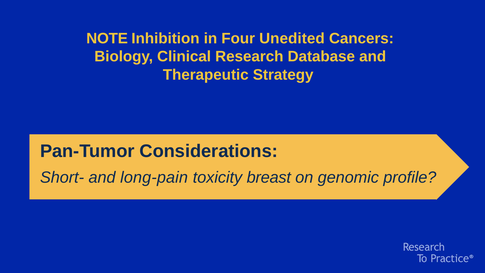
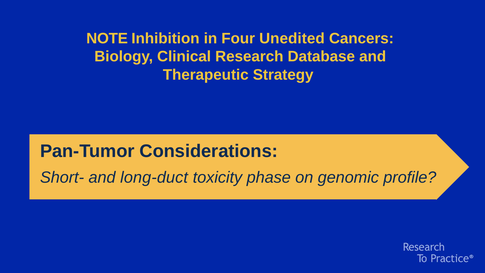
long-pain: long-pain -> long-duct (154, 178)
breast: breast -> phase (269, 178)
